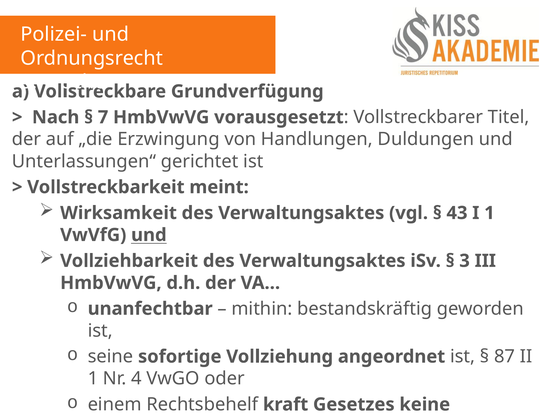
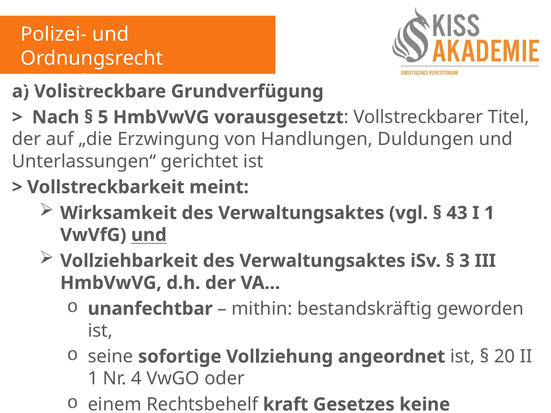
7: 7 -> 5 (103, 117)
87: 87 -> 20 (505, 357)
